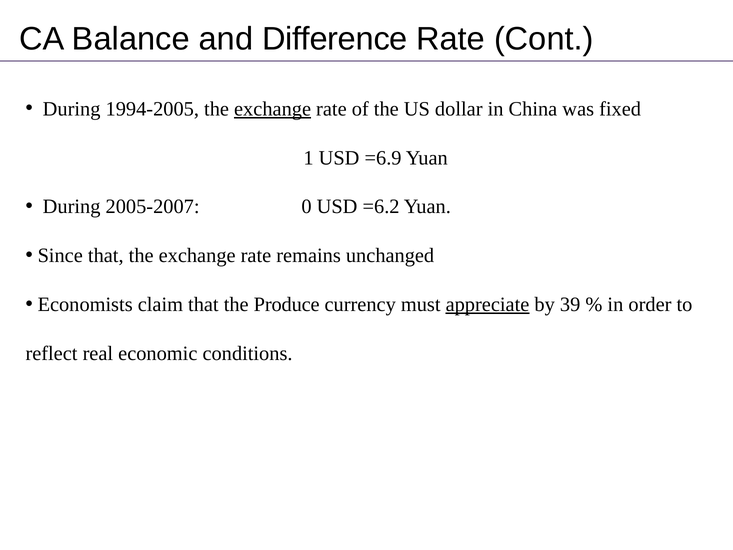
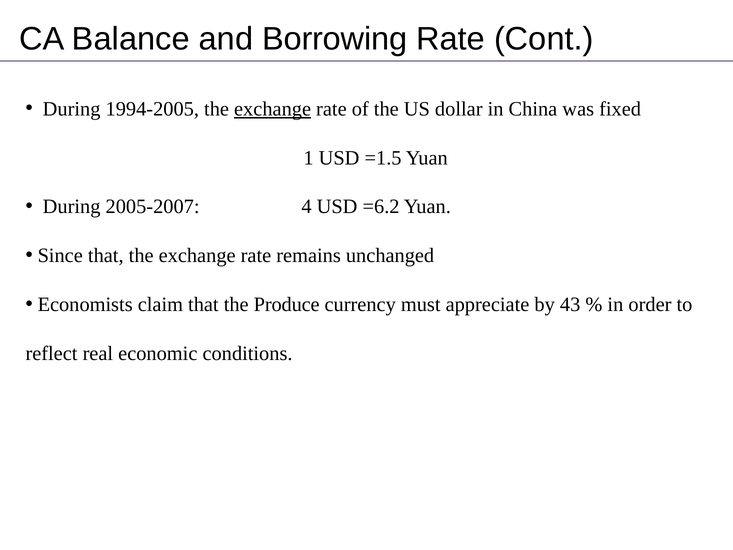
Difference: Difference -> Borrowing (335, 39)
=6.9: =6.9 -> =1.5 (383, 158)
0: 0 -> 4 (306, 207)
appreciate underline: present -> none (487, 304)
39: 39 -> 43 (570, 304)
